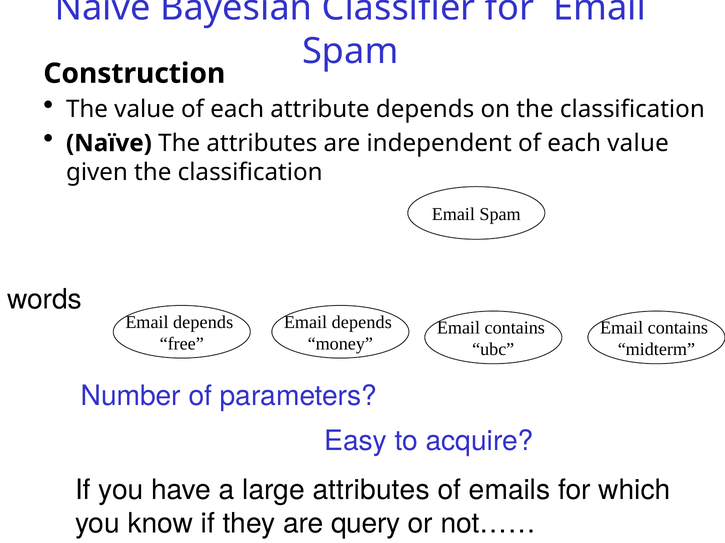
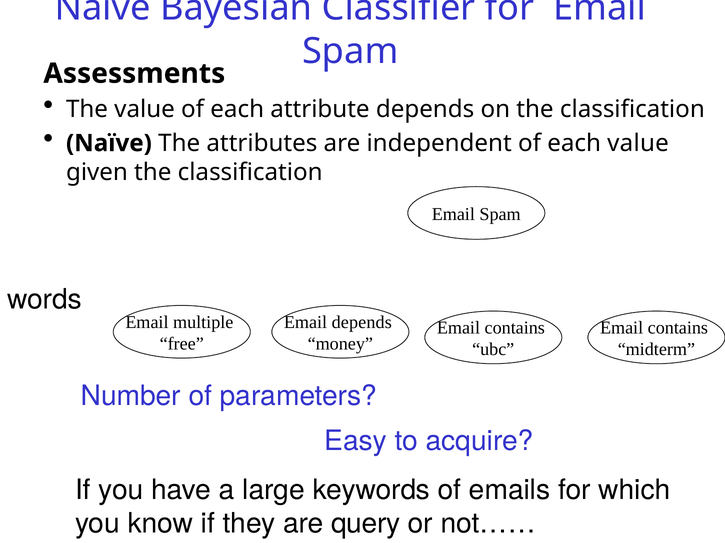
Construction: Construction -> Assessments (134, 74)
depends: depends -> multiple (203, 323)
large attributes: attributes -> keywords (371, 491)
